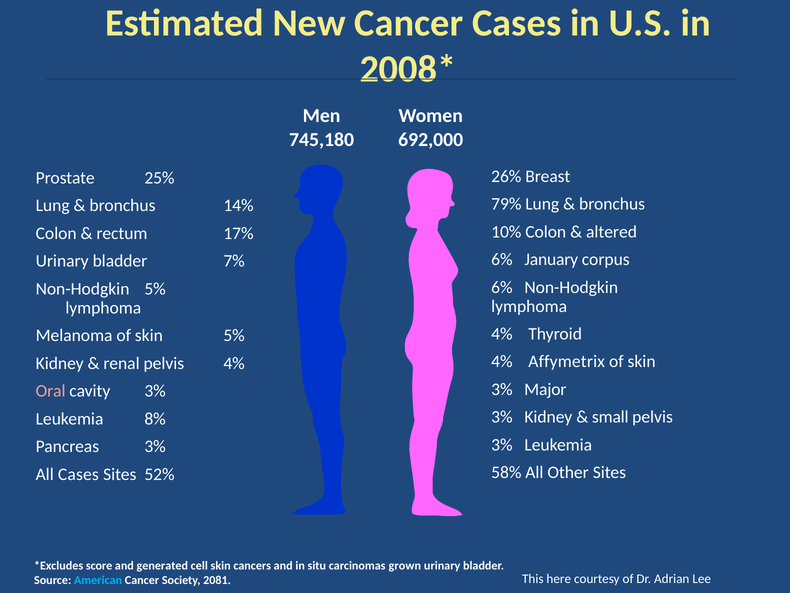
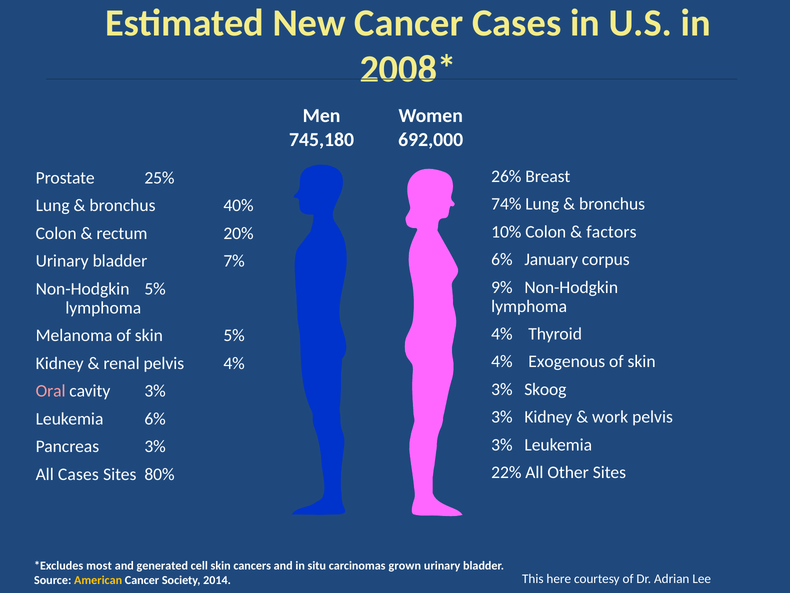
79%: 79% -> 74% (506, 204)
14%: 14% -> 40% (238, 206)
altered: altered -> factors (611, 232)
17%: 17% -> 20% (238, 233)
6%: 6% -> 9% (502, 287)
Affymetrix: Affymetrix -> Exogenous (567, 361)
Major: Major -> Skoog (545, 389)
small: small -> work (610, 417)
Leukemia 8%: 8% -> 6% (155, 418)
58%: 58% -> 22% (506, 472)
52%: 52% -> 80% (159, 474)
score: score -> most (99, 566)
American colour: light blue -> yellow (98, 580)
2081: 2081 -> 2014 (217, 580)
